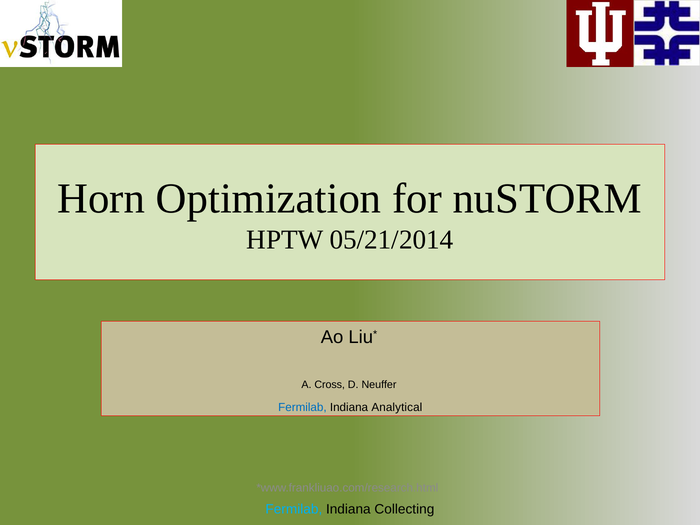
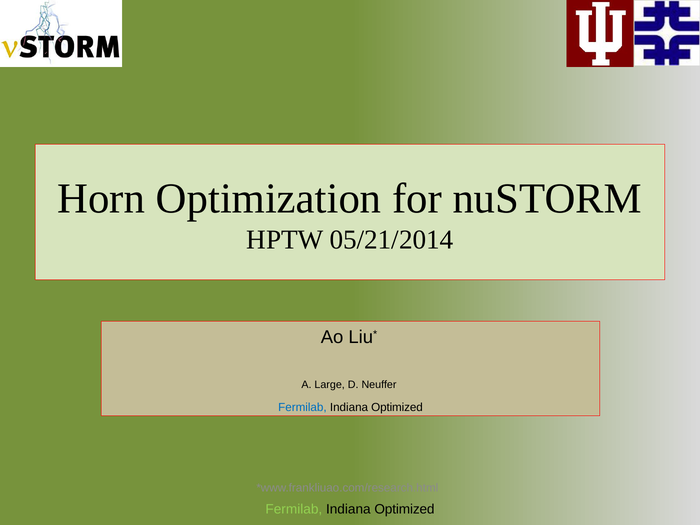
Cross: Cross -> Large (330, 385)
Analytical: Analytical -> Optimized (397, 407)
Fermilab colour: light blue -> light green (294, 509)
Collecting: Collecting -> Optimized (404, 509)
